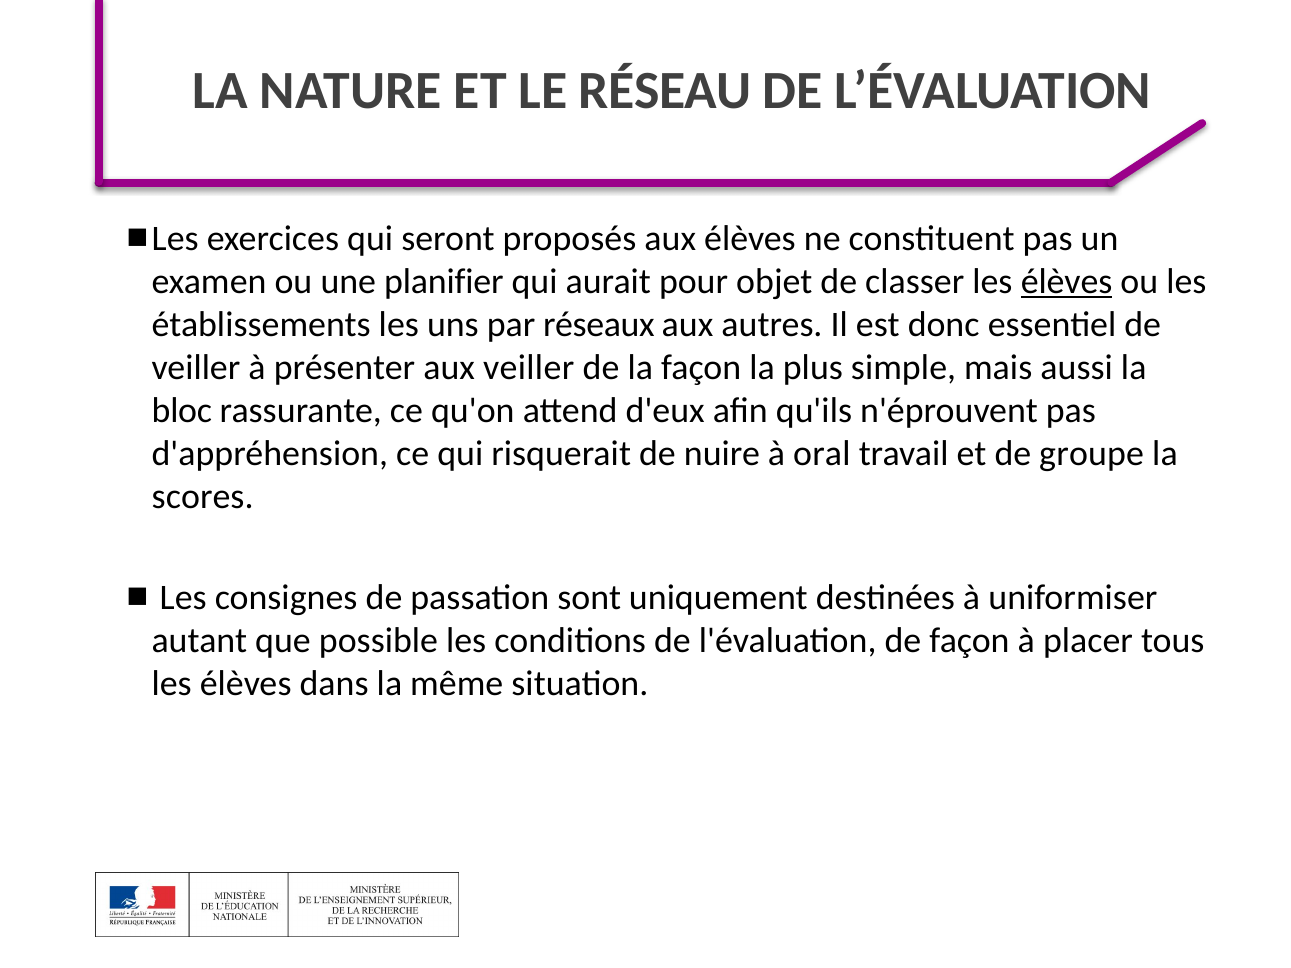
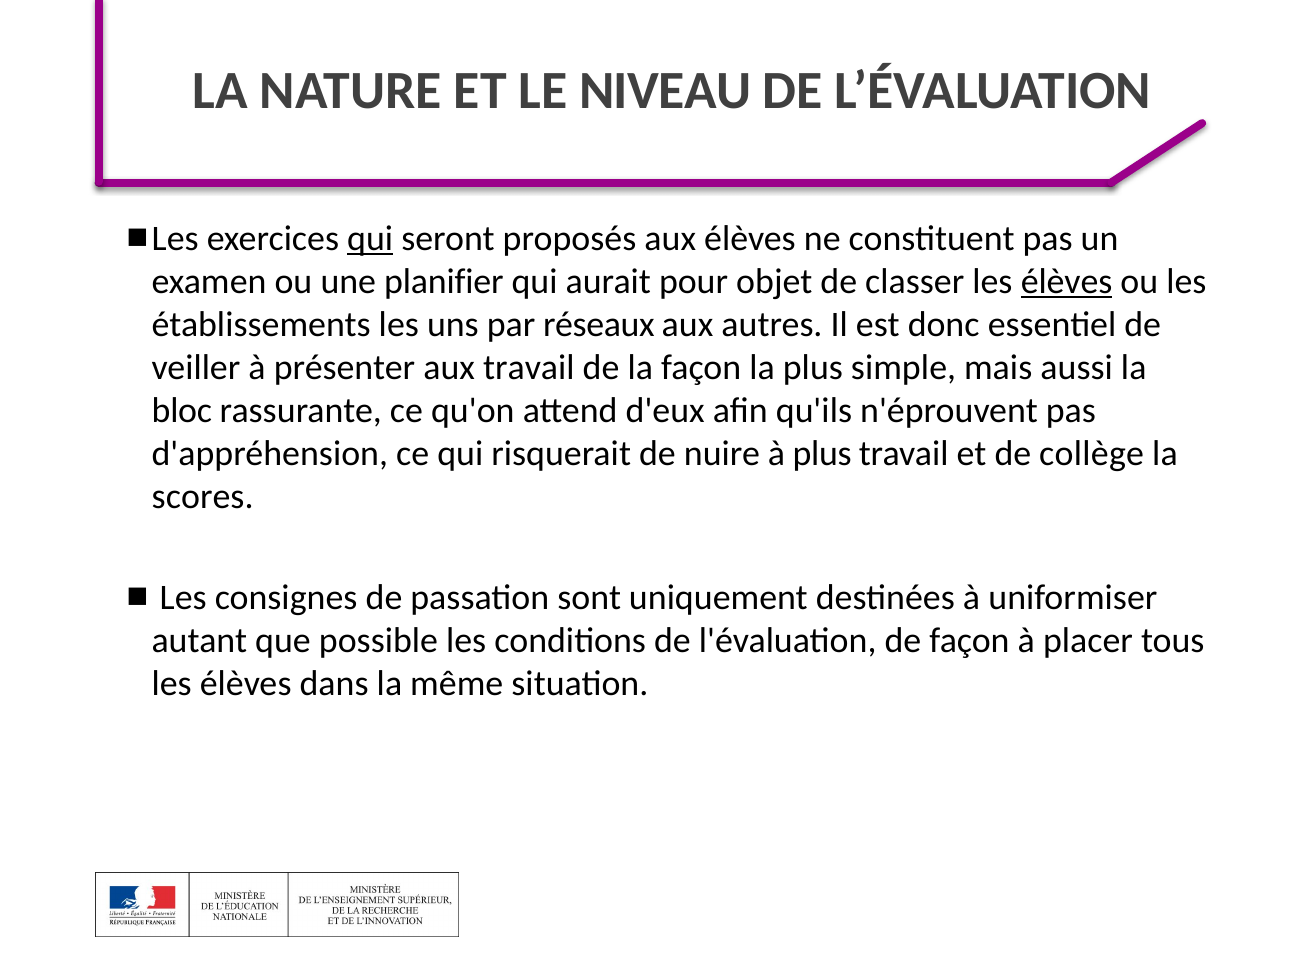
RÉSEAU: RÉSEAU -> NIVEAU (665, 91)
qui underline: none -> present (370, 239)
aux veiller: veiller -> travail (529, 368)
à oral: oral -> plus (822, 454)
groupe: groupe -> collège (1092, 454)
